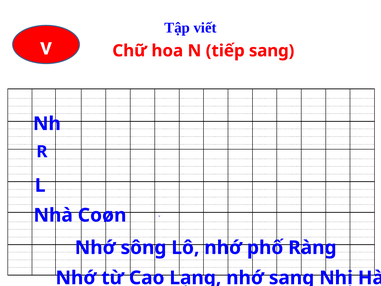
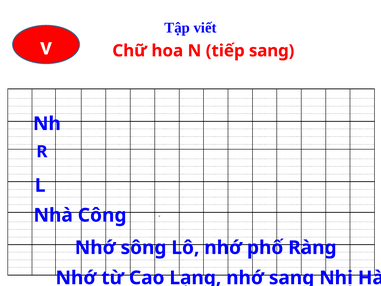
Coøn: Coøn -> Công (102, 215)
